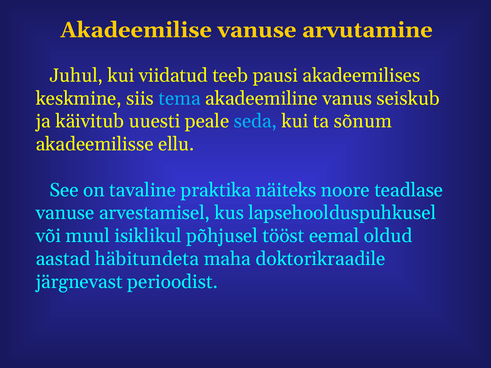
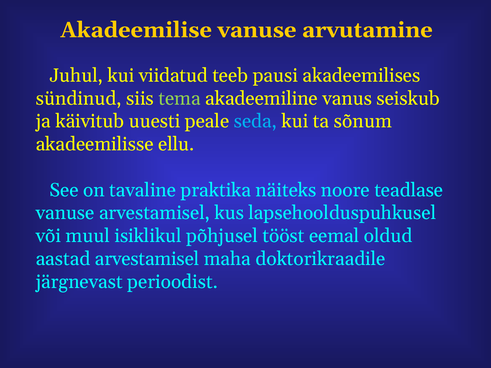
keskmine: keskmine -> sündinud (79, 99)
tema colour: light blue -> light green (180, 99)
aastad häbitundeta: häbitundeta -> arvestamisel (147, 259)
